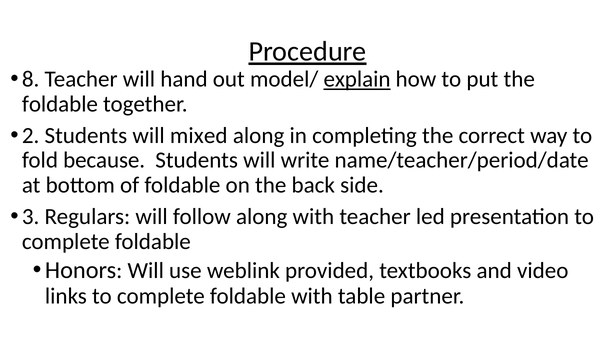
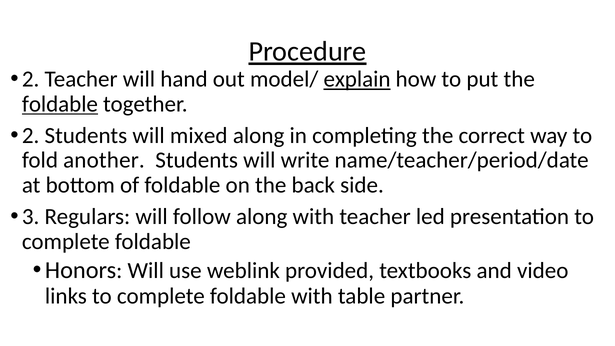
8: 8 -> 2 (31, 79)
foldable underline: none -> present (60, 104)
because: because -> another (104, 160)
